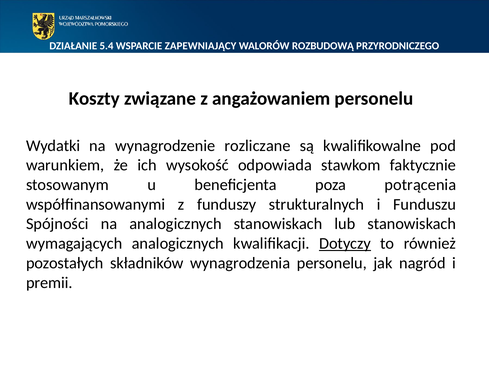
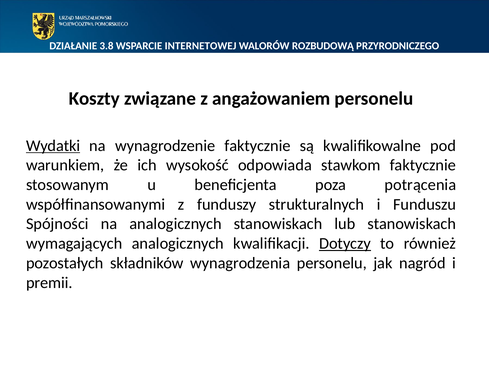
5.4: 5.4 -> 3.8 (106, 46)
ZAPEWNIAJĄCY: ZAPEWNIAJĄCY -> INTERNETOWEJ (201, 46)
Wydatki underline: none -> present (53, 146)
wynagrodzenie rozliczane: rozliczane -> faktycznie (258, 146)
